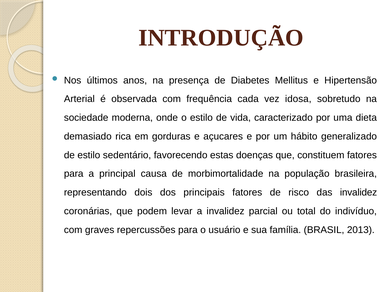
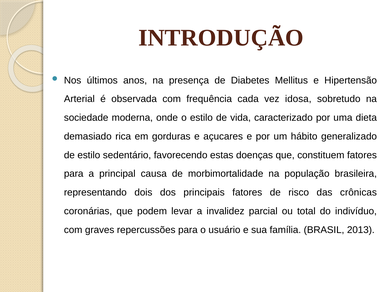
das invalidez: invalidez -> crônicas (358, 193)
